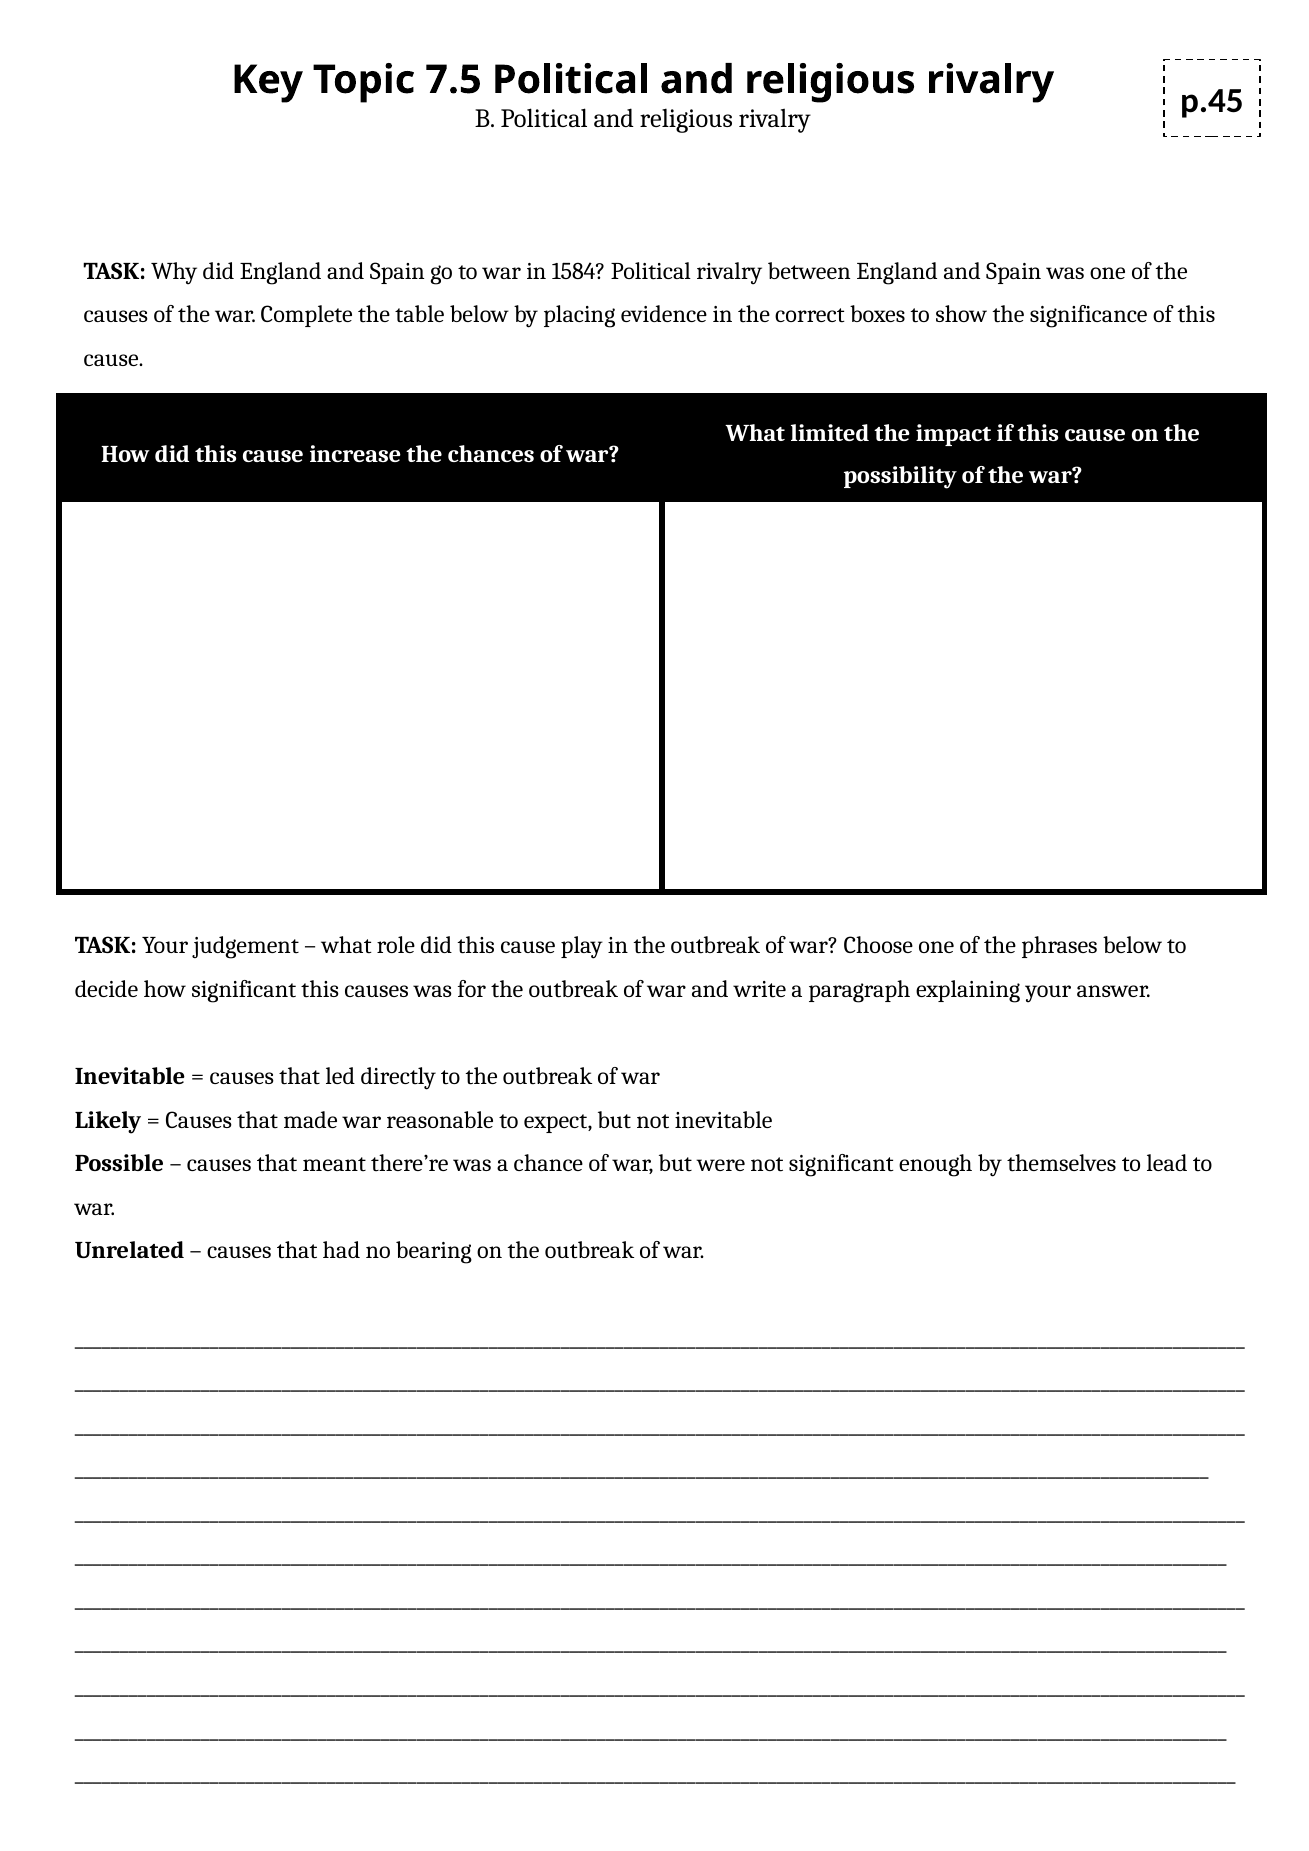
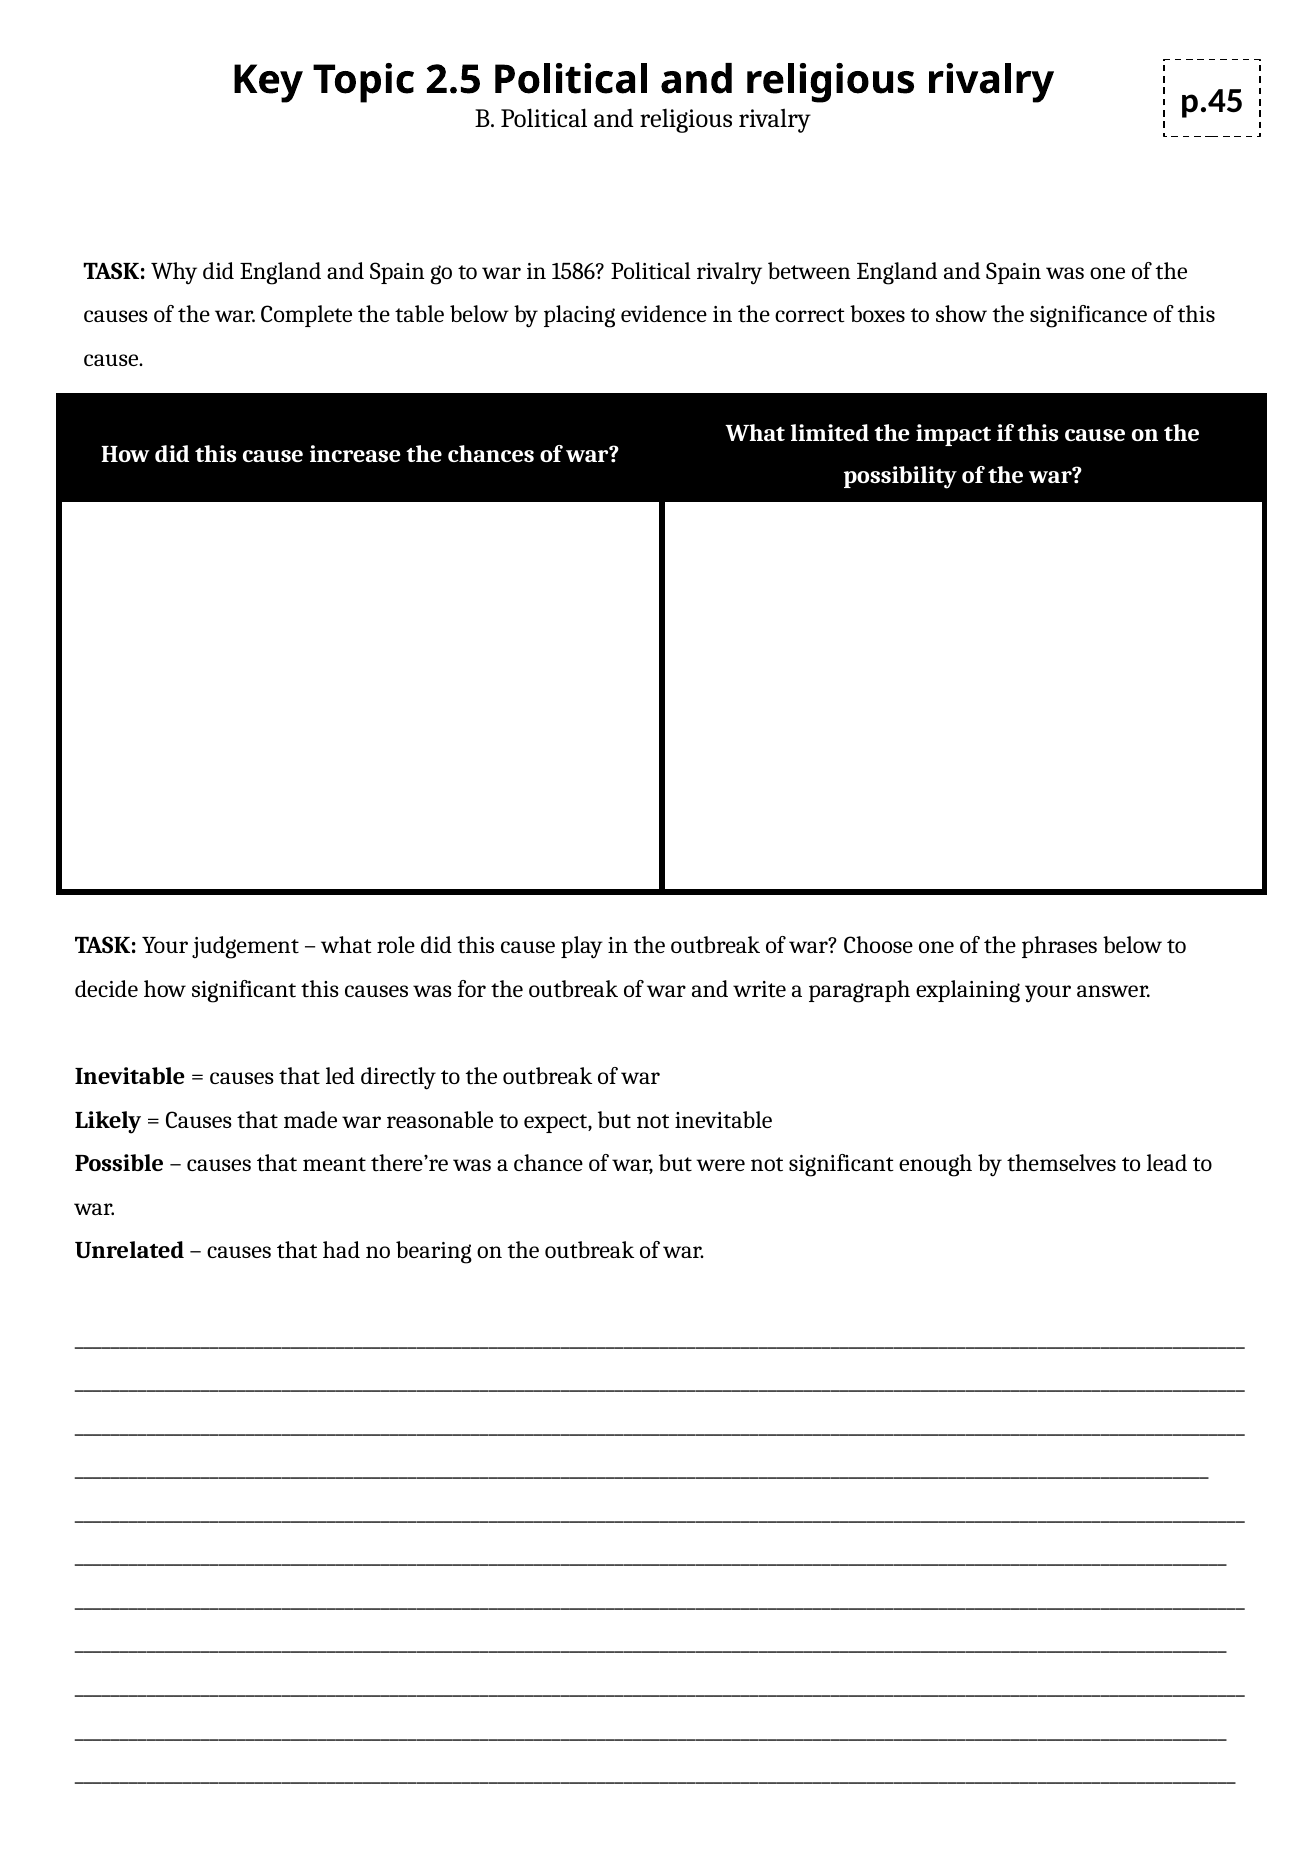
7.5: 7.5 -> 2.5 (453, 80)
1584: 1584 -> 1586 (579, 271)
